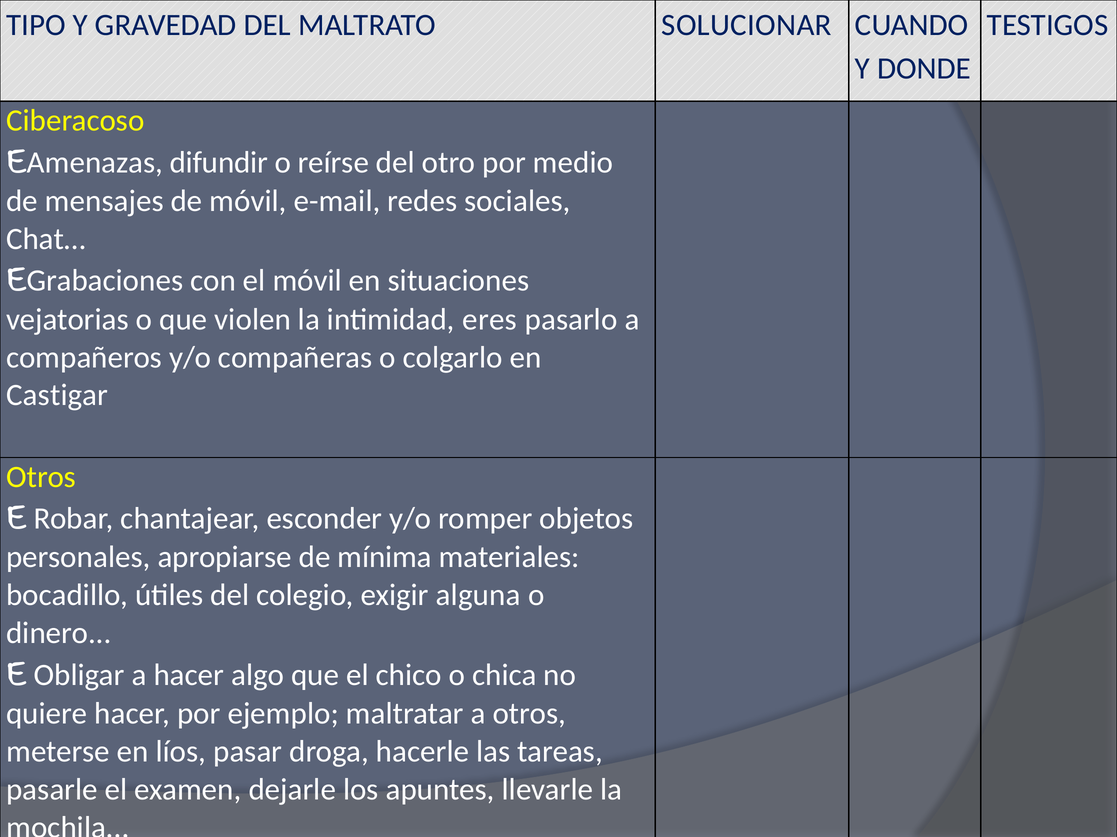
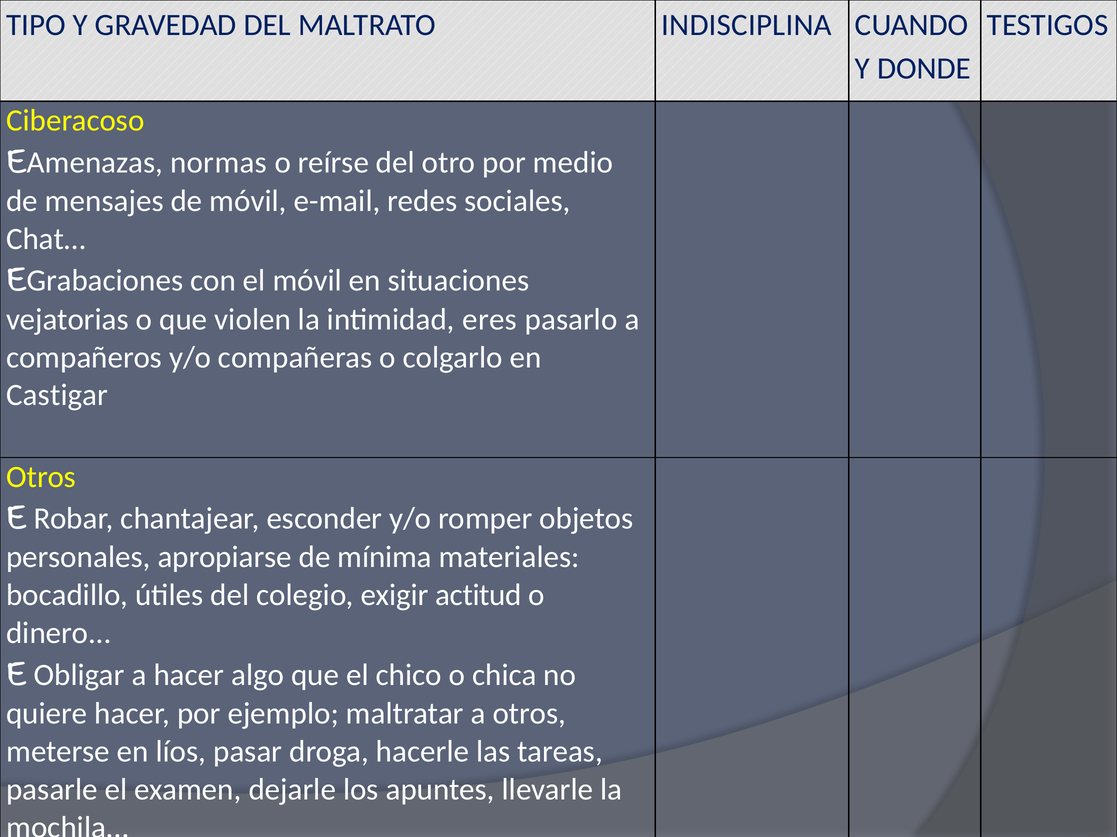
SOLUCIONAR: SOLUCIONAR -> INDISCIPLINA (747, 25)
difundir: difundir -> normas (219, 162)
alguna: alguna -> actitud (478, 596)
